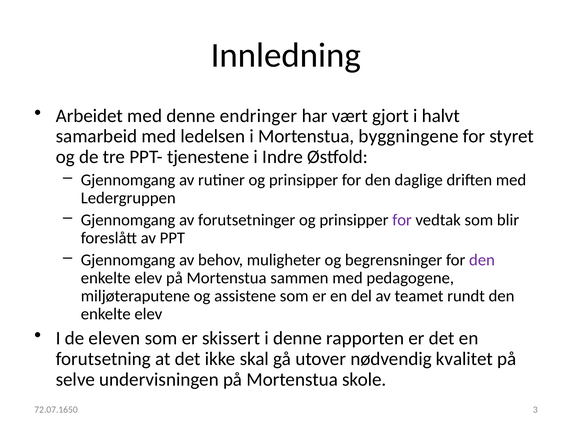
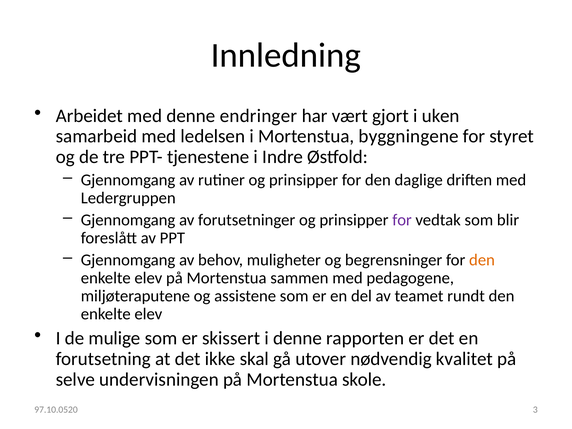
halvt: halvt -> uken (441, 116)
den colour: purple -> orange (482, 260)
eleven: eleven -> mulige (115, 338)
72.07.1650: 72.07.1650 -> 97.10.0520 (56, 410)
